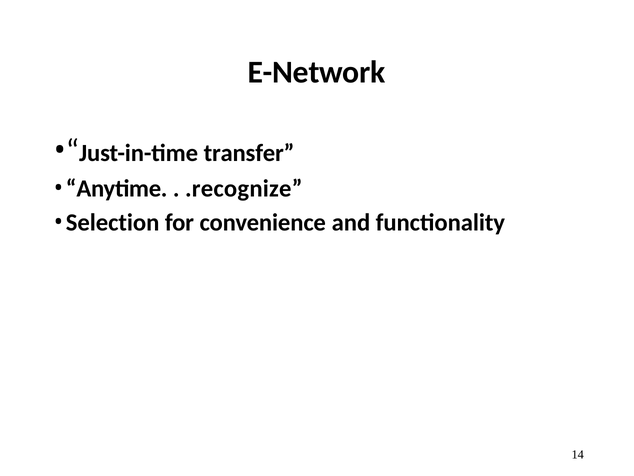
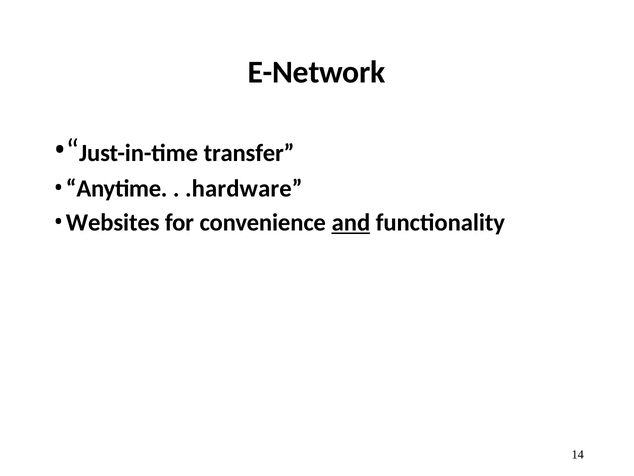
.recognize: .recognize -> .hardware (244, 189)
Selection: Selection -> Websites (113, 222)
and underline: none -> present (351, 222)
